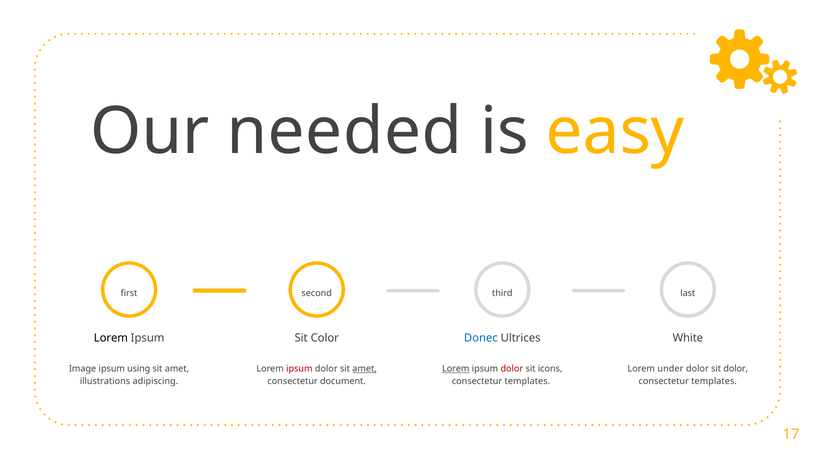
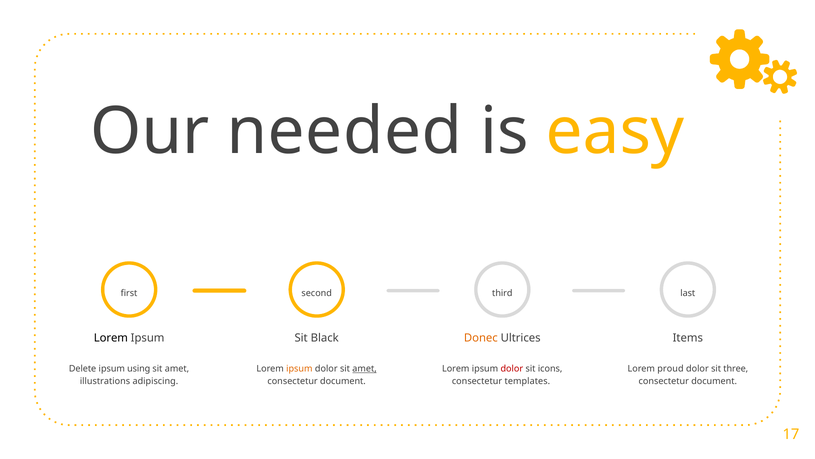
Color: Color -> Black (325, 337)
Donec colour: blue -> orange (481, 337)
White: White -> Items (688, 337)
Image: Image -> Delete (83, 368)
ipsum colour: red -> orange (299, 368)
Lorem underline: present -> none (456, 368)
under: under -> proud (670, 368)
sit dolor: dolor -> three (736, 368)
templates: templates -> document (714, 381)
